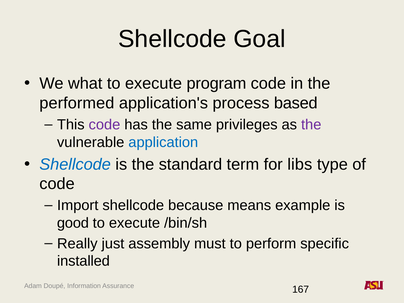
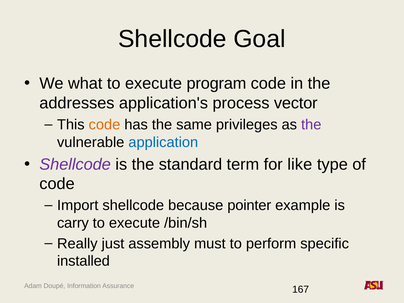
performed: performed -> addresses (77, 103)
based: based -> vector (296, 103)
code colour: purple -> orange (104, 125)
Shellcode colour: blue -> purple (75, 164)
libs: libs -> like (300, 164)
means: means -> pointer (249, 206)
good: good -> carry (73, 223)
